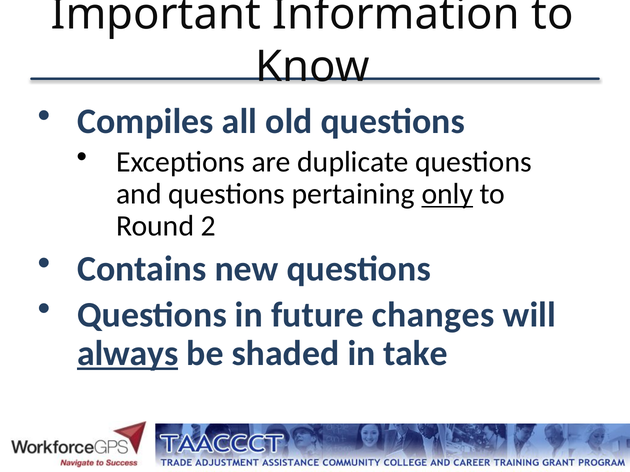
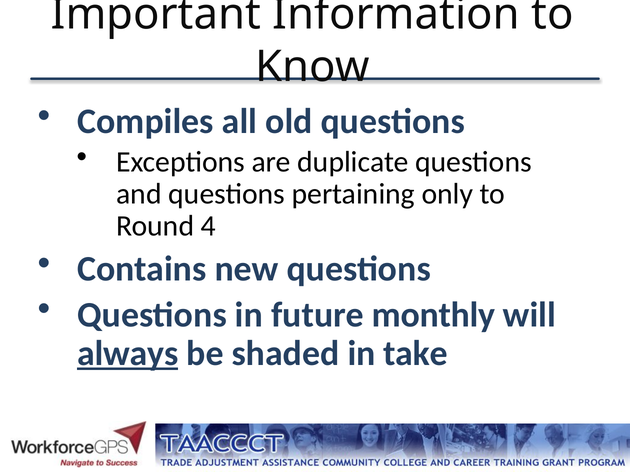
only underline: present -> none (447, 194)
2: 2 -> 4 (208, 226)
changes: changes -> monthly (433, 315)
